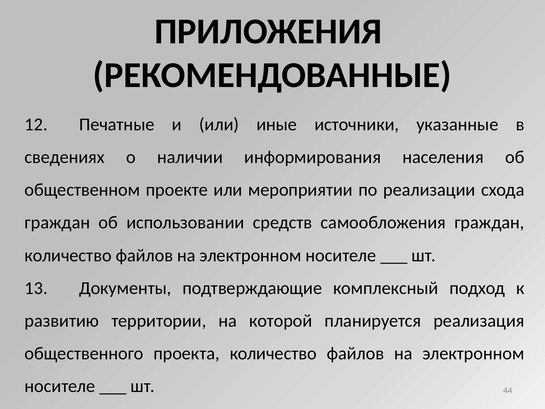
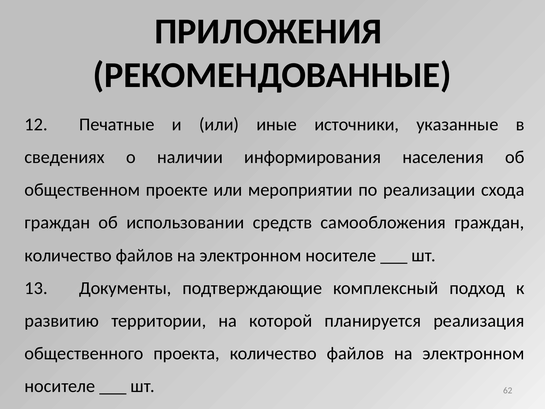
44: 44 -> 62 (508, 390)
